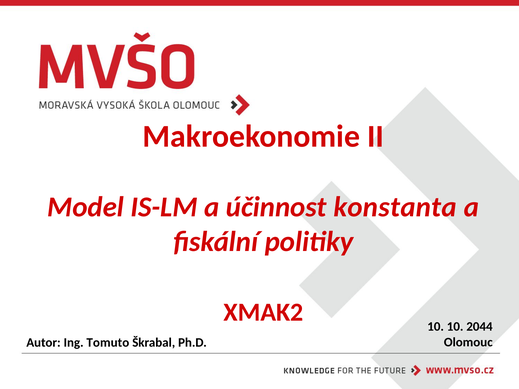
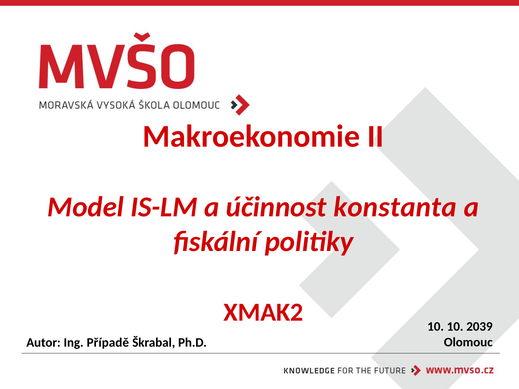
2044: 2044 -> 2039 (479, 327)
Tomuto: Tomuto -> Případě (108, 343)
